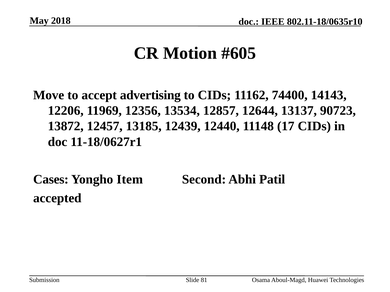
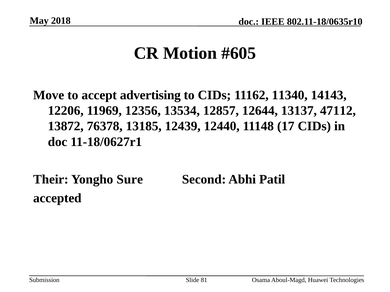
74400: 74400 -> 11340 (290, 95)
90723: 90723 -> 47112 (338, 111)
12457: 12457 -> 76378 (105, 126)
Cases: Cases -> Their (51, 180)
Item: Item -> Sure (130, 180)
